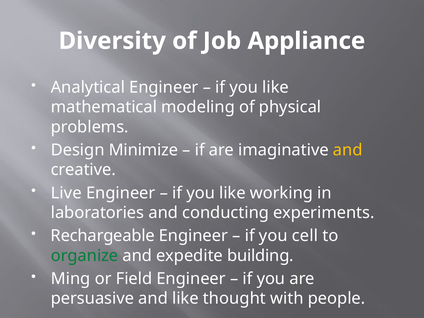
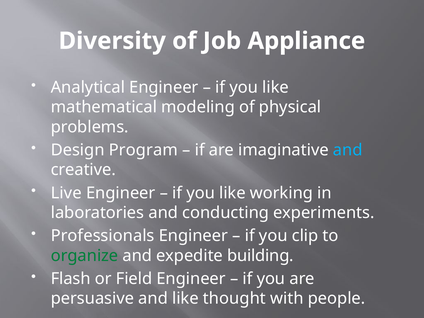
Minimize: Minimize -> Program (143, 150)
and colour: yellow -> light blue (348, 150)
Rechargeable: Rechargeable -> Professionals (103, 236)
cell: cell -> clip (305, 236)
Ming: Ming -> Flash (71, 279)
